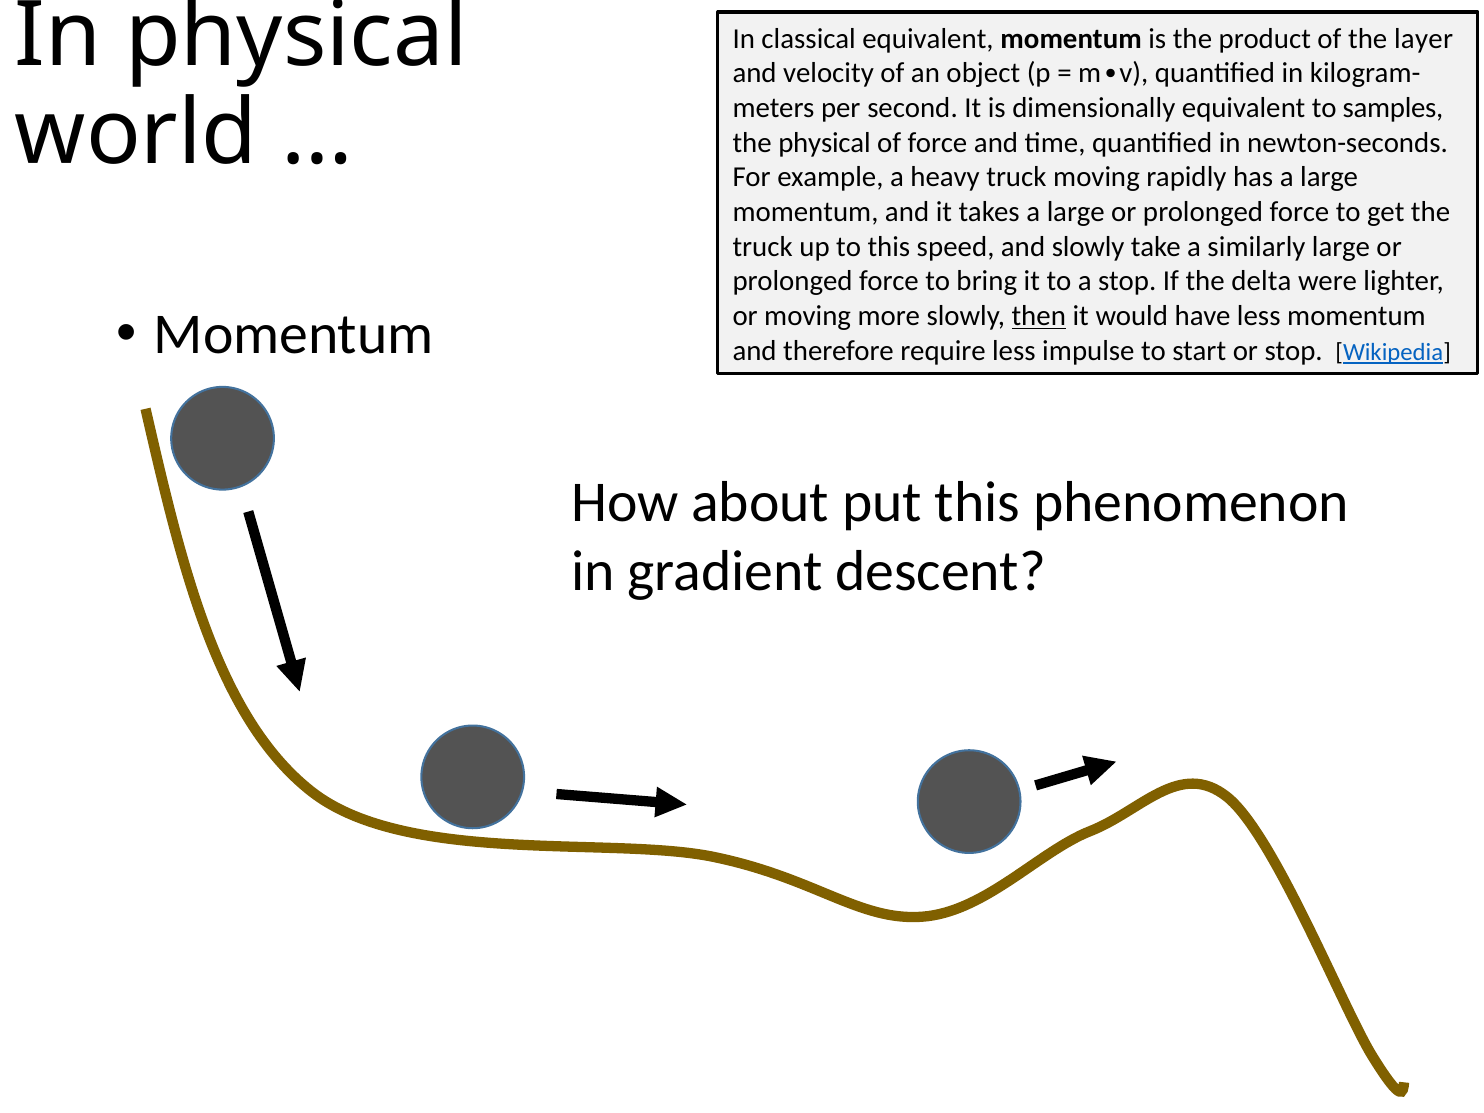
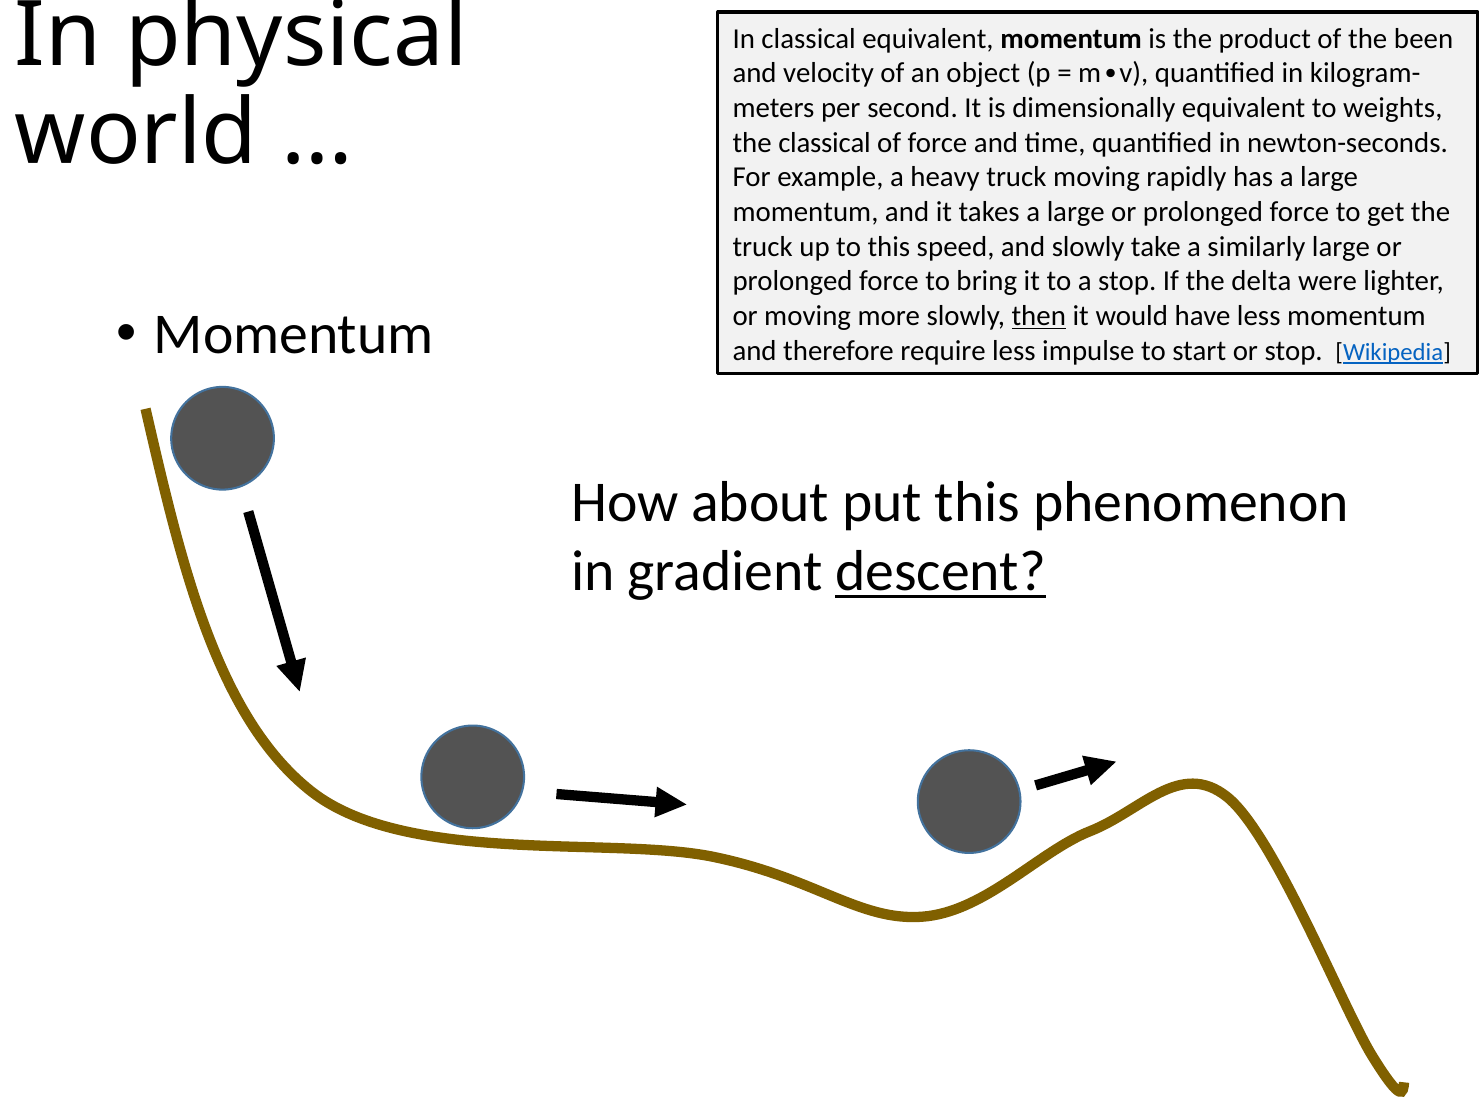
layer: layer -> been (1424, 39)
samples: samples -> weights (1393, 108)
the physical: physical -> classical (824, 143)
descent underline: none -> present (941, 572)
